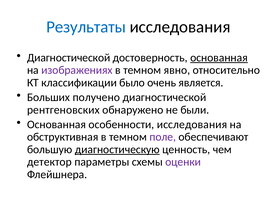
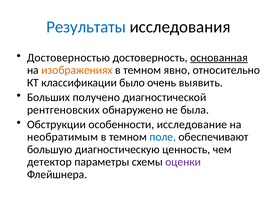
Диагностической: Диагностической -> Достоверностью (69, 58)
изображениях colour: purple -> orange (77, 70)
является: является -> выявить (201, 83)
были: были -> была (195, 110)
Основанная: Основанная -> Обструкции (56, 124)
особенности исследования: исследования -> исследование (192, 124)
обструктивная: обструктивная -> необратимым (63, 137)
поле colour: purple -> blue (163, 137)
диагностическую underline: present -> none (117, 149)
